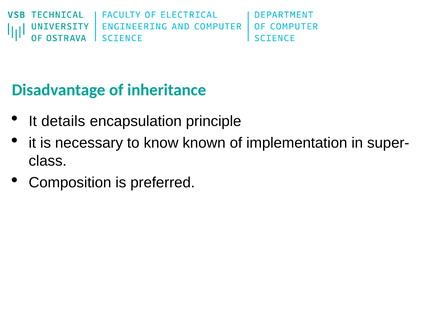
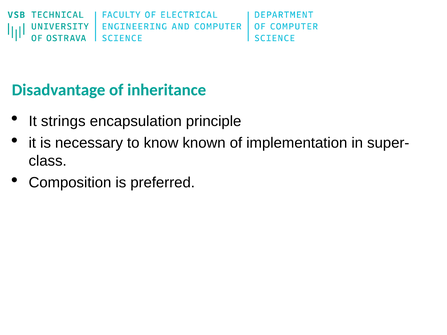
details: details -> strings (63, 121)
